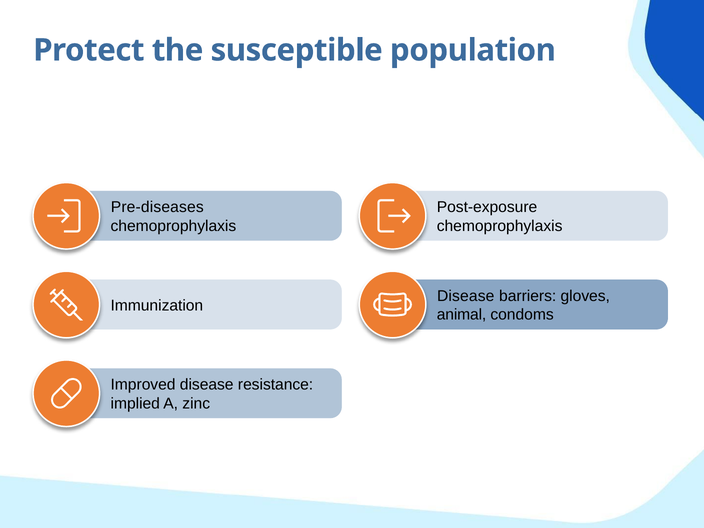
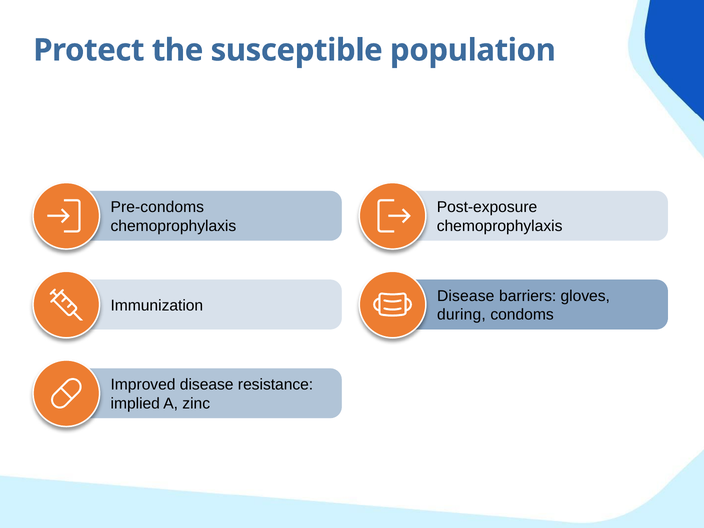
Pre-diseases: Pre-diseases -> Pre-condoms (157, 207)
animal: animal -> during (461, 315)
